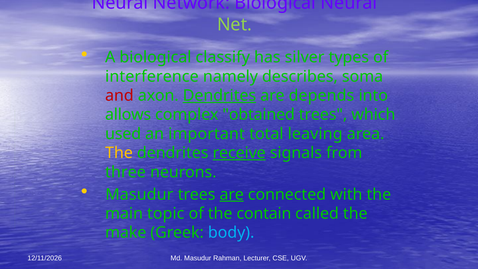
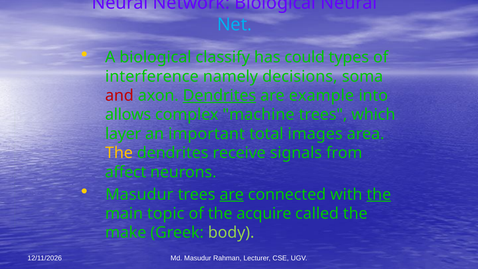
Net colour: light green -> light blue (235, 25)
silver: silver -> could (305, 57)
describes: describes -> decisions (300, 76)
depends: depends -> example (321, 96)
obtained: obtained -> machine (259, 115)
used: used -> layer (123, 134)
leaving: leaving -> images (315, 134)
receive underline: present -> none (239, 153)
three: three -> affect (126, 172)
the underline: none -> present (379, 194)
contain: contain -> acquire (264, 213)
body colour: light blue -> light green (231, 233)
